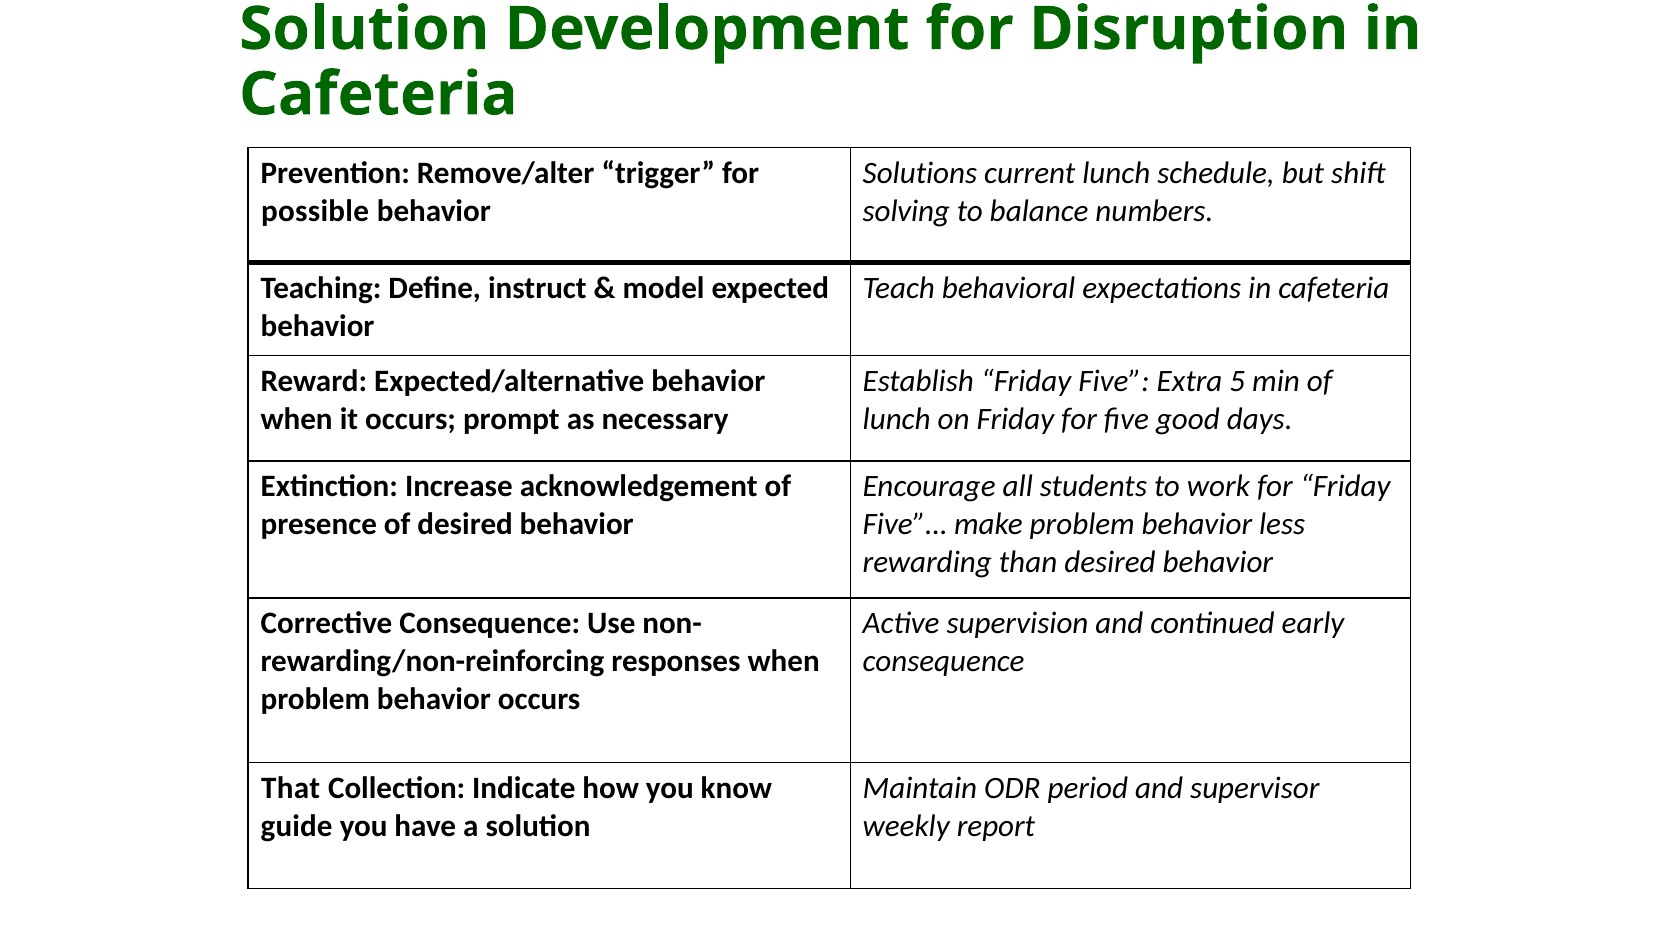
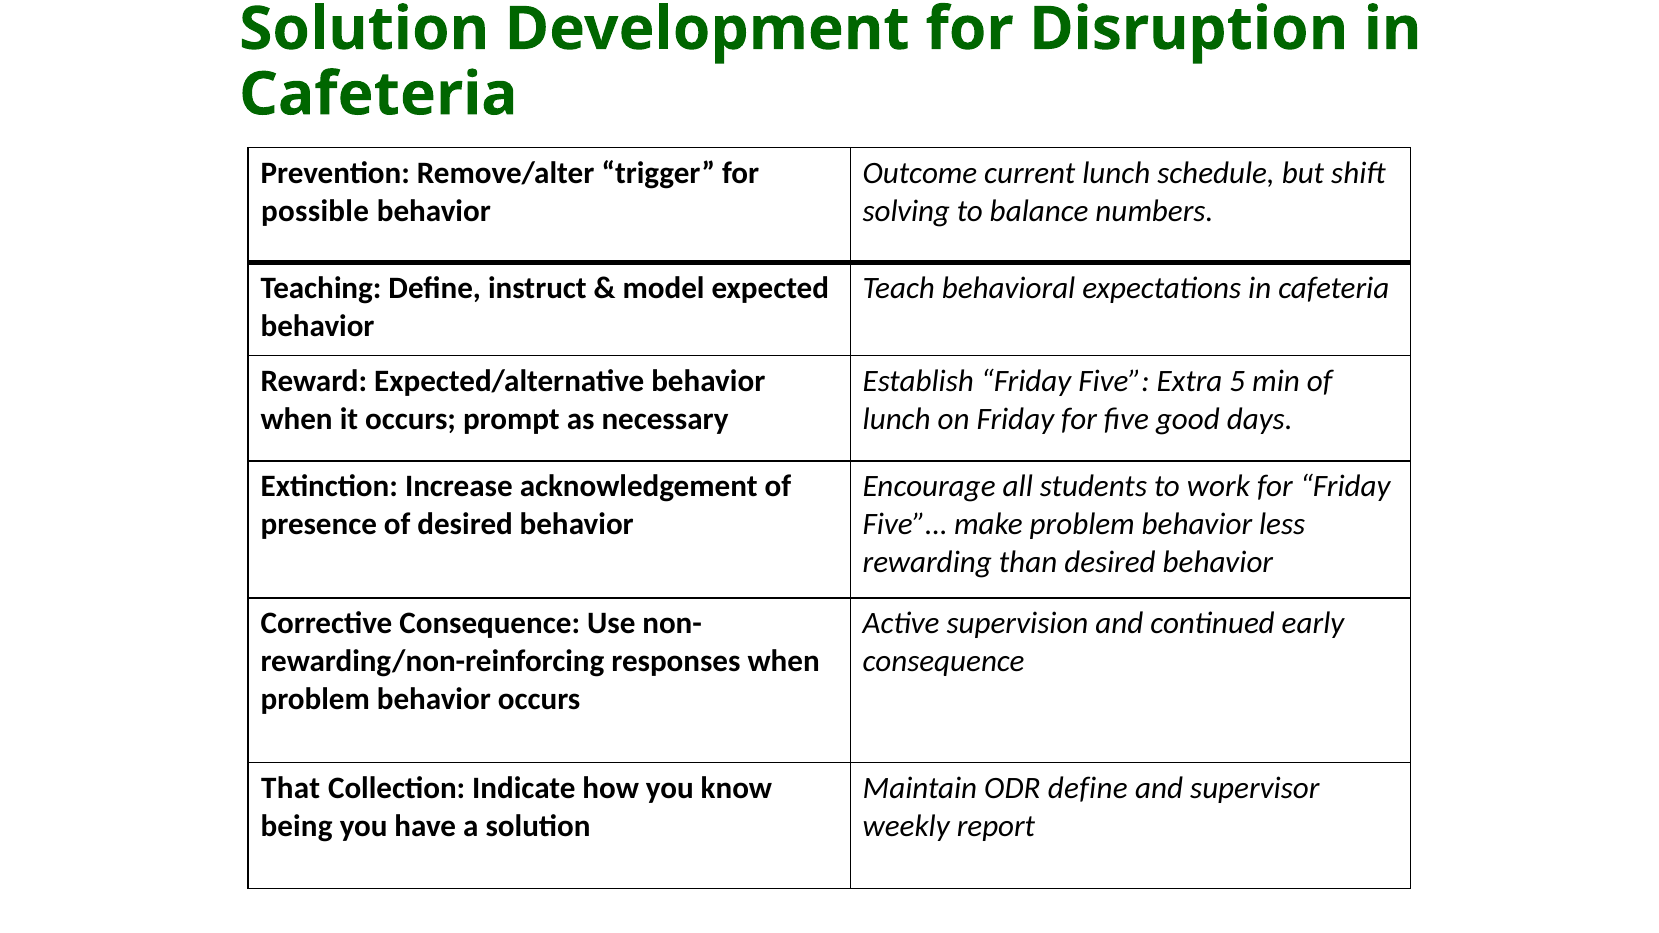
Solutions: Solutions -> Outcome (920, 173)
ODR period: period -> define (1088, 788)
guide: guide -> being (297, 826)
